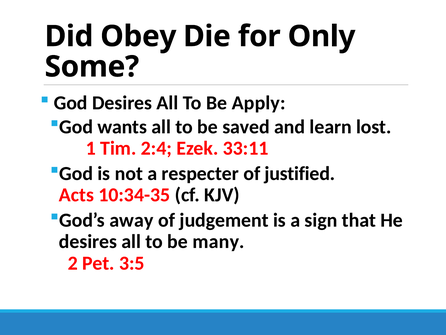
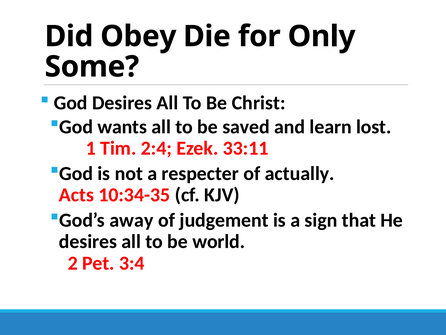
Apply: Apply -> Christ (259, 103)
justified: justified -> actually (300, 173)
many: many -> world (219, 241)
3:5: 3:5 -> 3:4 (132, 263)
